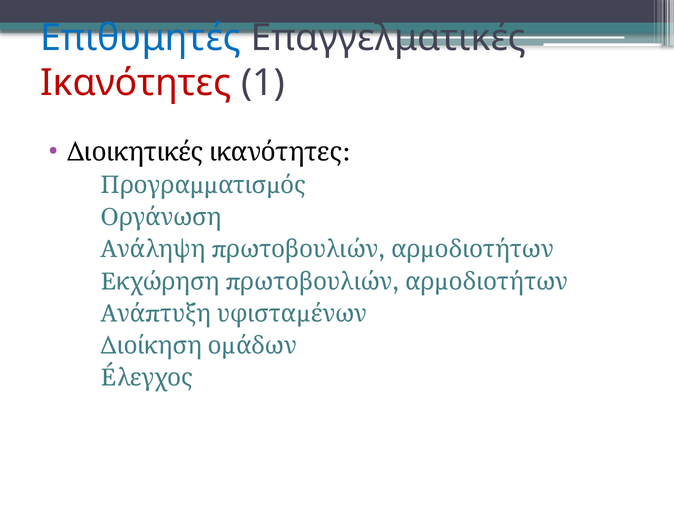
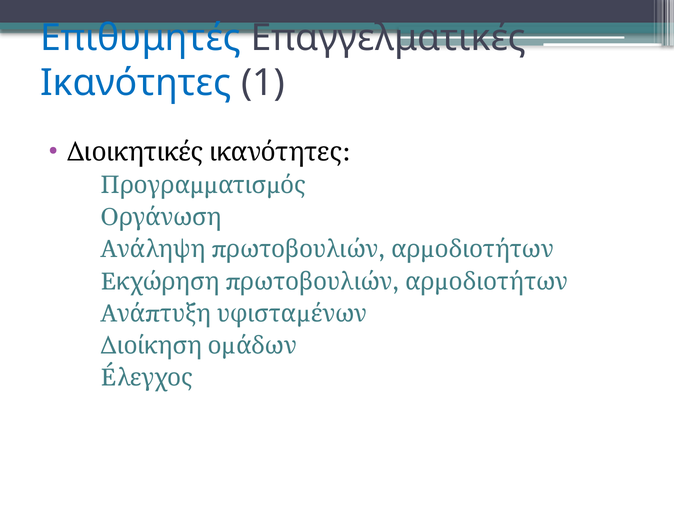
Ικανότητες colour: red -> blue (136, 83)
